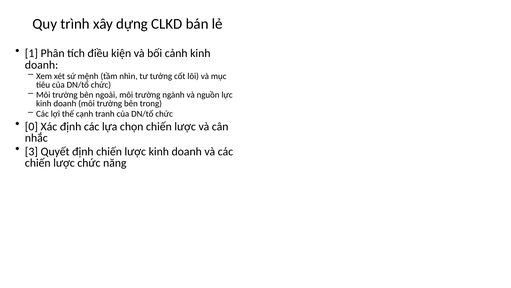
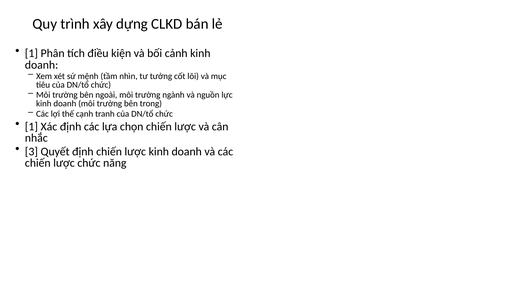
0: 0 -> 1 (31, 126)
